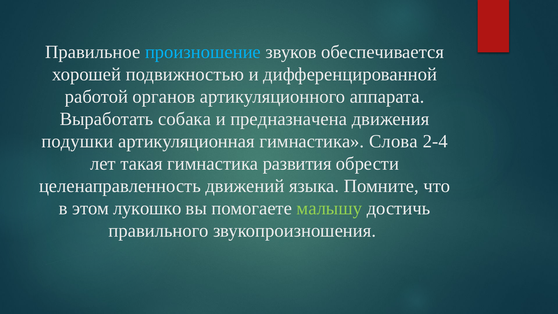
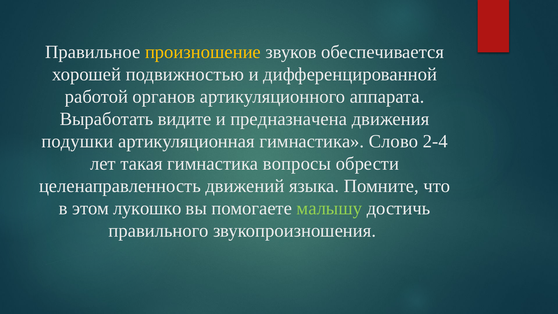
произношение colour: light blue -> yellow (203, 52)
собака: собака -> видите (185, 119)
Слова: Слова -> Слово (394, 141)
развития: развития -> вопросы (297, 164)
